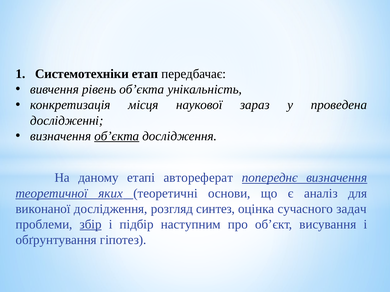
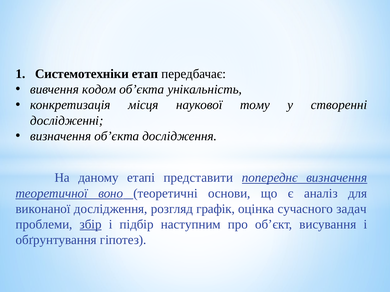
рівень: рівень -> кодом (99, 90)
зараз: зараз -> тому (255, 105)
проведена: проведена -> створенні (339, 105)
об’єкта underline: present -> none (117, 136)
автореферат: автореферат -> представити (198, 178)
яких: яких -> воно (111, 194)
синтез: синтез -> графік (216, 209)
